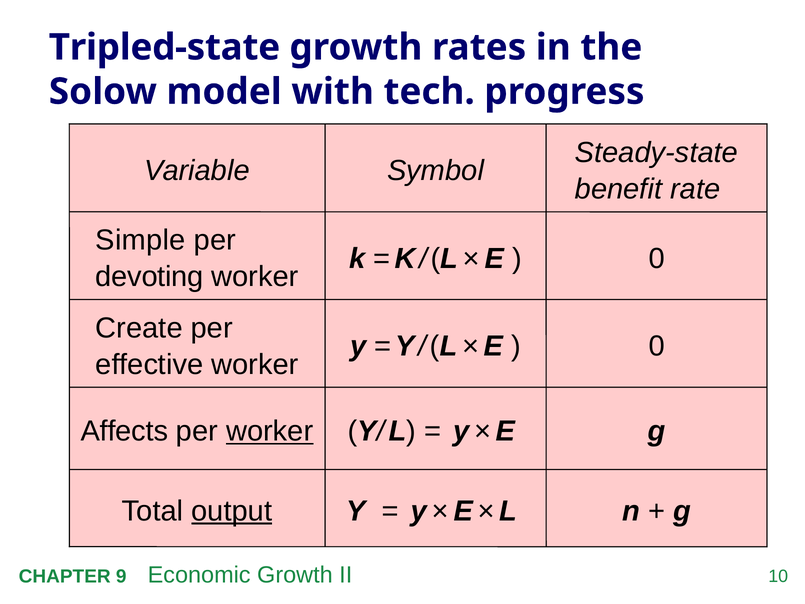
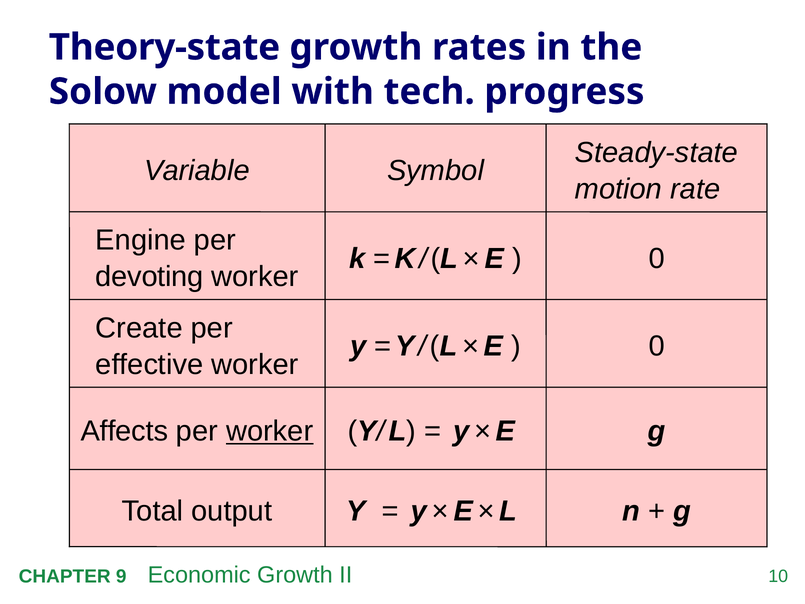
Tripled-state: Tripled-state -> Theory-state (164, 47)
benefit: benefit -> motion (618, 189)
Simple: Simple -> Engine (141, 240)
output underline: present -> none (232, 511)
